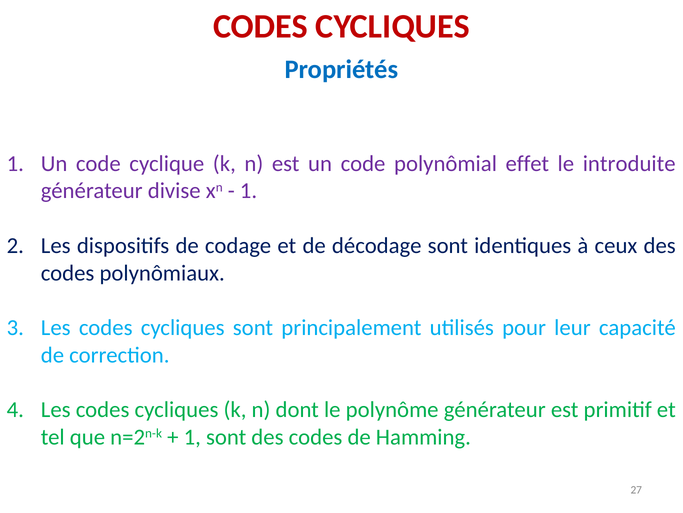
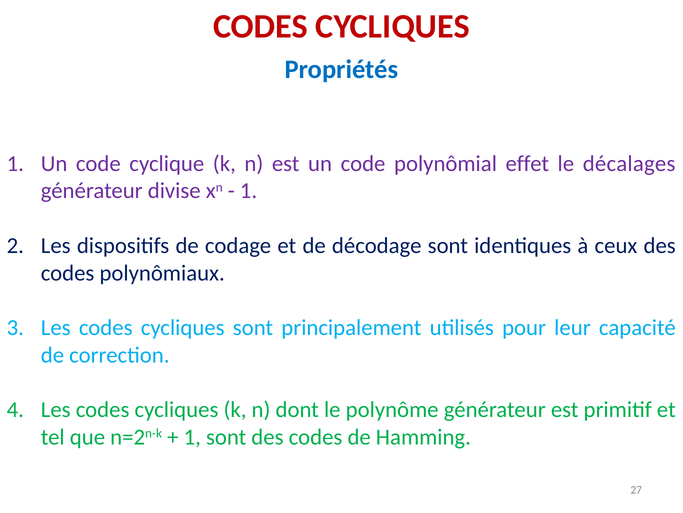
introduite: introduite -> décalages (629, 163)
